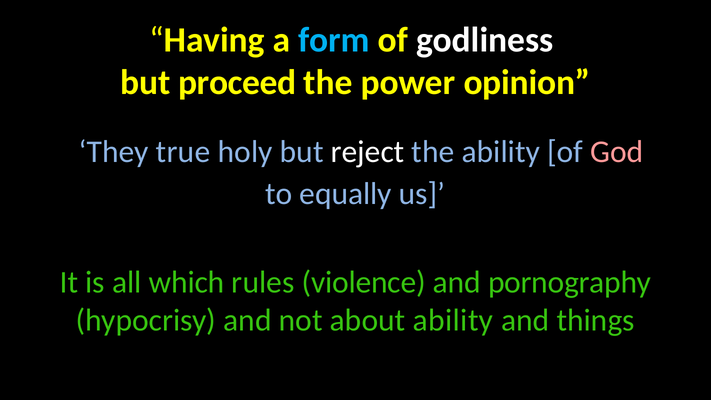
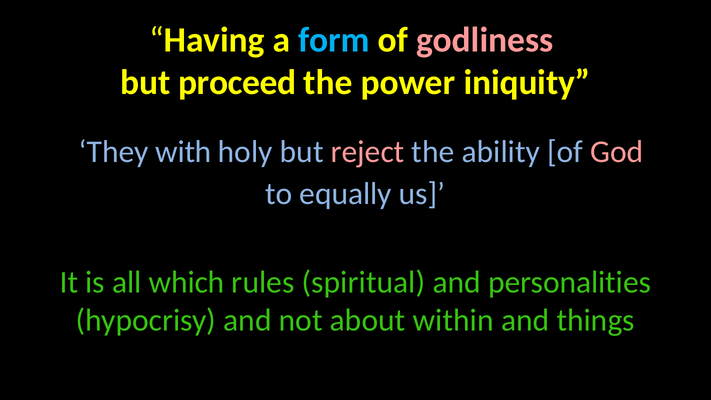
godliness colour: white -> pink (485, 40)
opinion: opinion -> iniquity (527, 83)
true: true -> with (183, 152)
reject colour: white -> pink (368, 152)
violence: violence -> spiritual (364, 282)
pornography: pornography -> personalities (569, 282)
about ability: ability -> within (453, 320)
